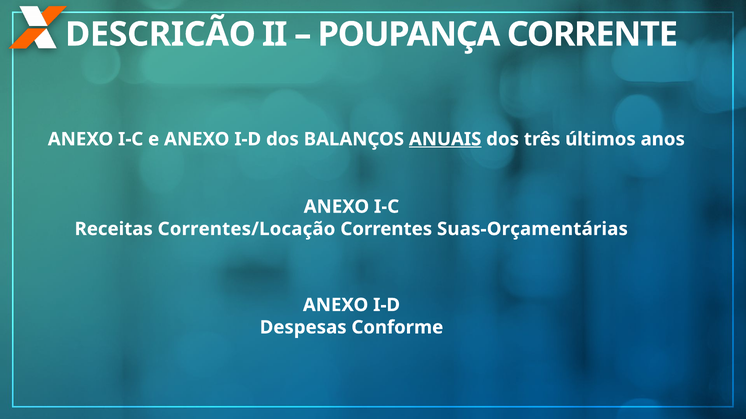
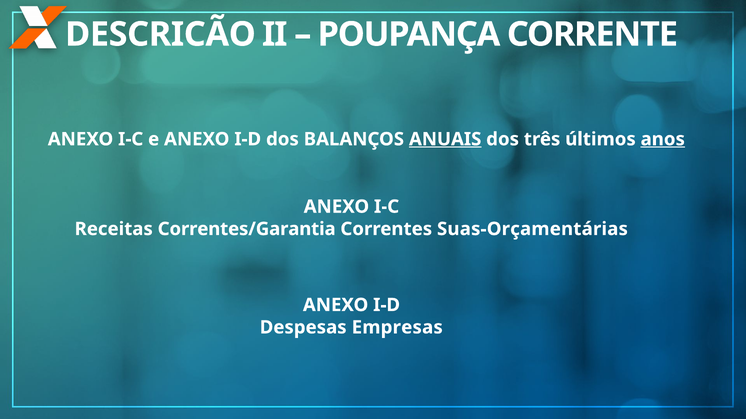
anos underline: none -> present (663, 139)
Correntes/Locação: Correntes/Locação -> Correntes/Garantia (247, 229)
Conforme: Conforme -> Empresas (397, 328)
